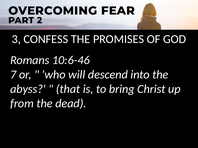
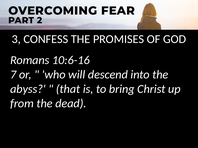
10:6-46: 10:6-46 -> 10:6-16 (71, 60)
